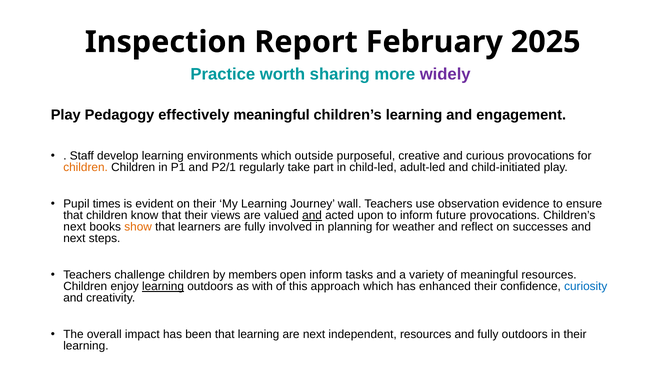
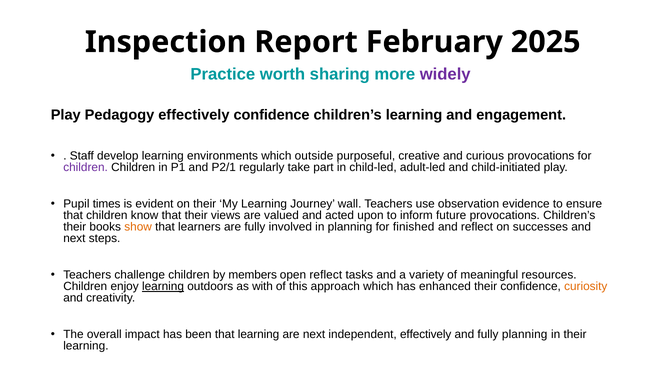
effectively meaningful: meaningful -> confidence (272, 115)
children colour: orange -> purple (86, 168)
and underline: present -> none (312, 216)
next: next -> their (75, 227)
weather: weather -> finished (414, 227)
open inform: inform -> reflect (326, 275)
curiosity colour: blue -> orange (586, 287)
independent resources: resources -> effectively (426, 335)
fully outdoors: outdoors -> planning (525, 335)
